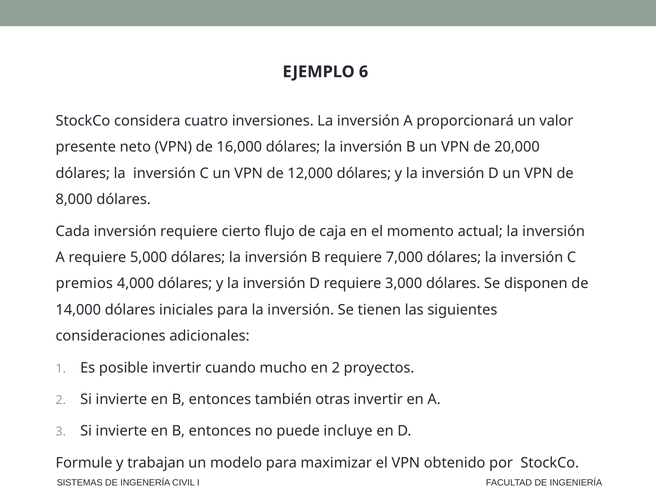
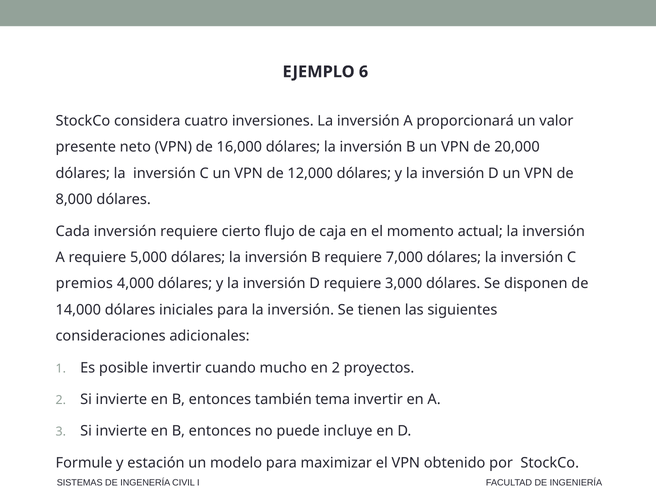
otras: otras -> tema (333, 399)
trabajan: trabajan -> estación (156, 463)
